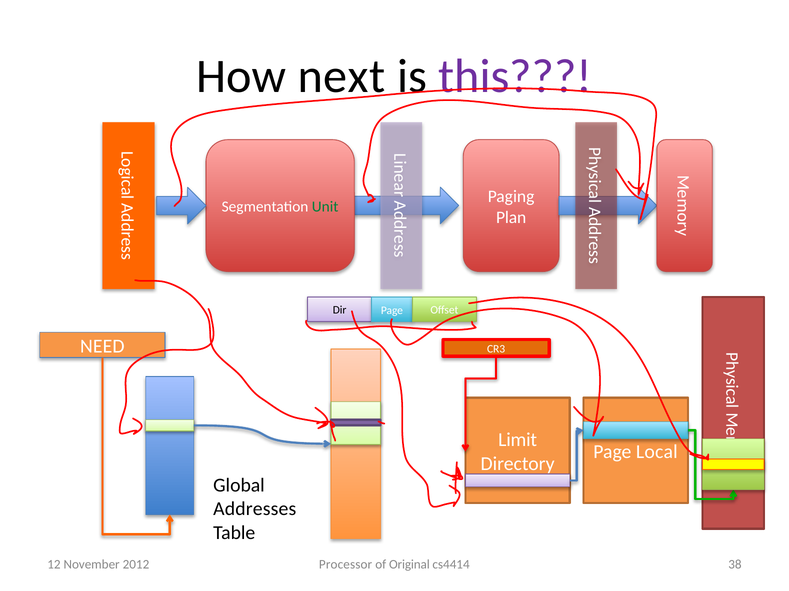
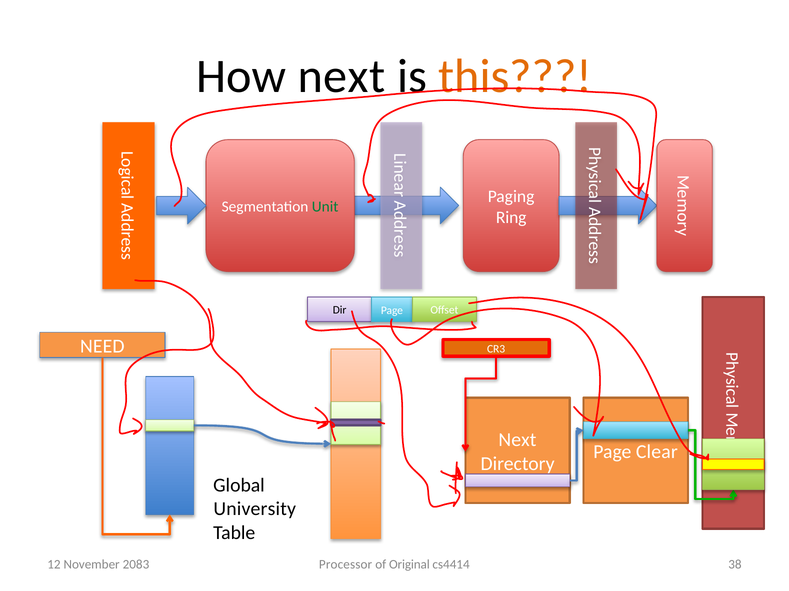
this colour: purple -> orange (515, 76)
Plan: Plan -> Ring (511, 218)
Limit: Limit -> Next (517, 440)
Local: Local -> Clear (657, 452)
Addresses: Addresses -> University (255, 510)
2012: 2012 -> 2083 (136, 565)
